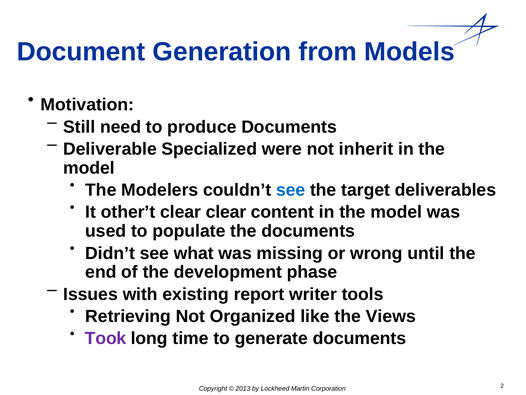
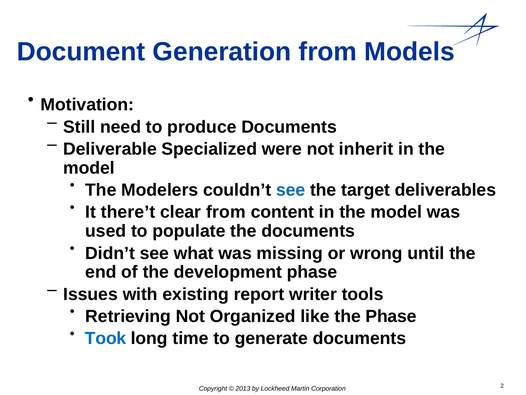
other’t: other’t -> there’t (128, 212)
clear clear: clear -> from (226, 212)
the Views: Views -> Phase (391, 316)
Took colour: purple -> blue (106, 338)
